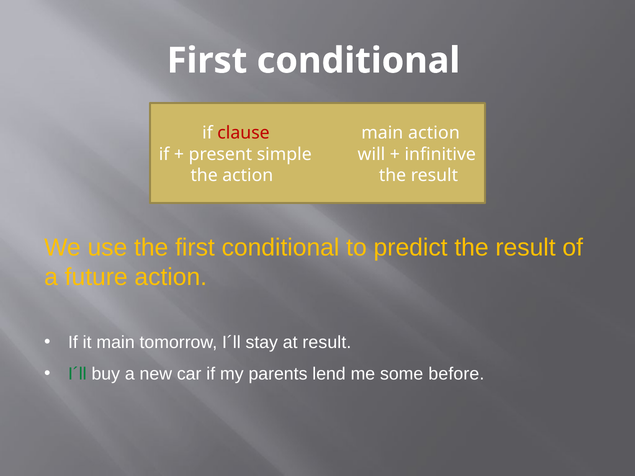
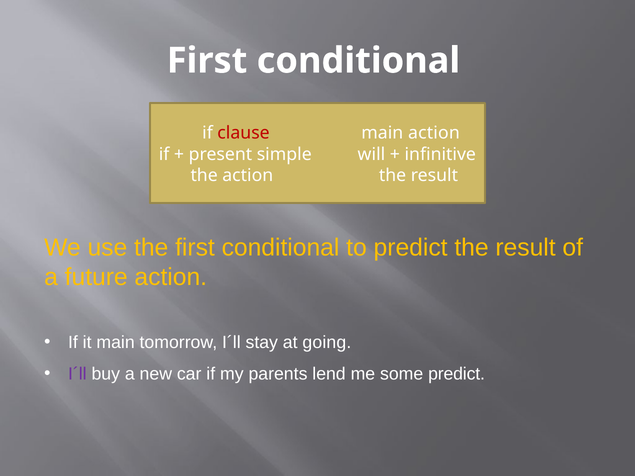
at result: result -> going (327, 343)
I´ll colour: green -> purple (77, 374)
some before: before -> predict (457, 374)
